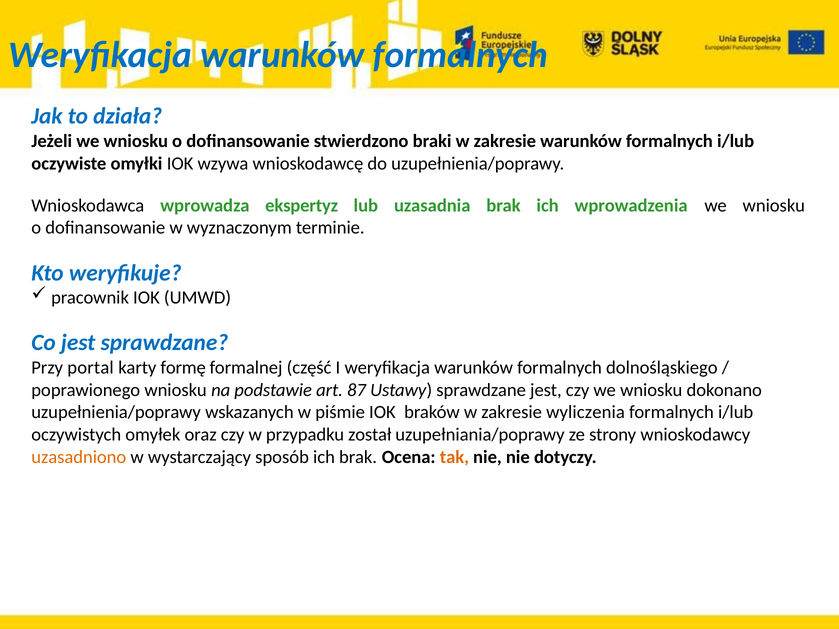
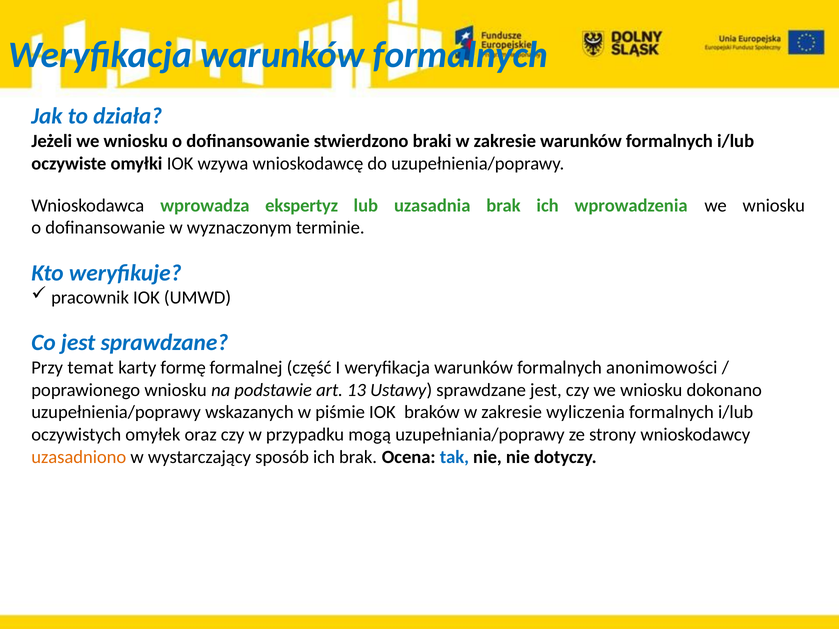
portal: portal -> temat (91, 368)
dolnośląskiego: dolnośląskiego -> anonimowości (662, 368)
87: 87 -> 13 (357, 390)
został: został -> mogą (370, 435)
tak colour: orange -> blue (454, 457)
